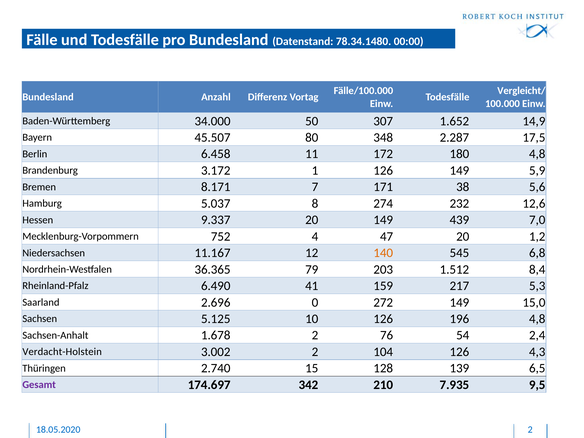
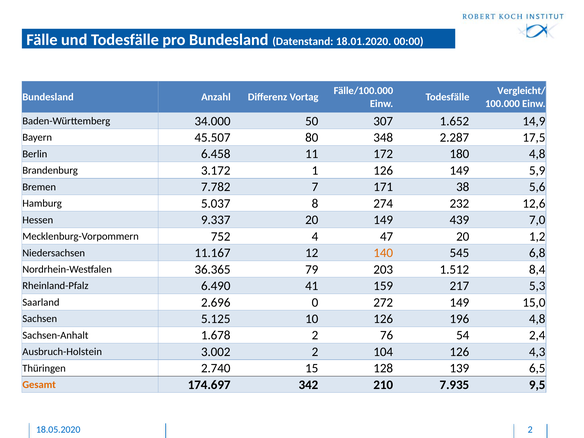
78.34.1480: 78.34.1480 -> 18.01.2020 (364, 41)
8.171: 8.171 -> 7.782 (216, 187)
Verdacht-Holstein: Verdacht-Holstein -> Ausbruch-Holstein (62, 352)
Gesamt colour: purple -> orange (39, 385)
